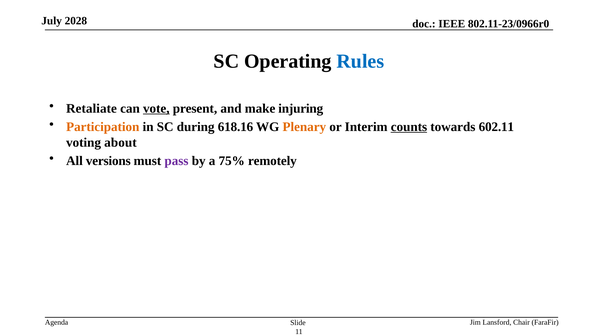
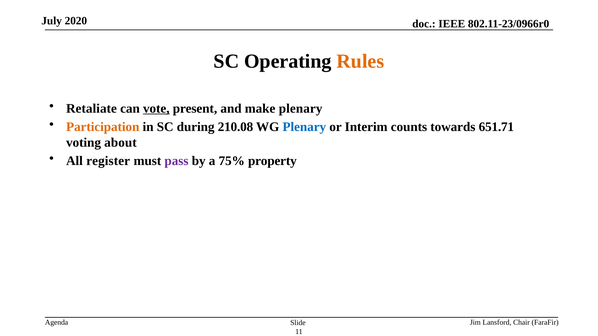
2028: 2028 -> 2020 (76, 21)
Rules colour: blue -> orange (360, 61)
make injuring: injuring -> plenary (301, 109)
618.16: 618.16 -> 210.08 (235, 127)
Plenary colour: orange -> blue (304, 127)
counts underline: present -> none (409, 127)
602.11: 602.11 -> 651.71 (496, 127)
versions: versions -> register (108, 161)
remotely: remotely -> property (272, 161)
